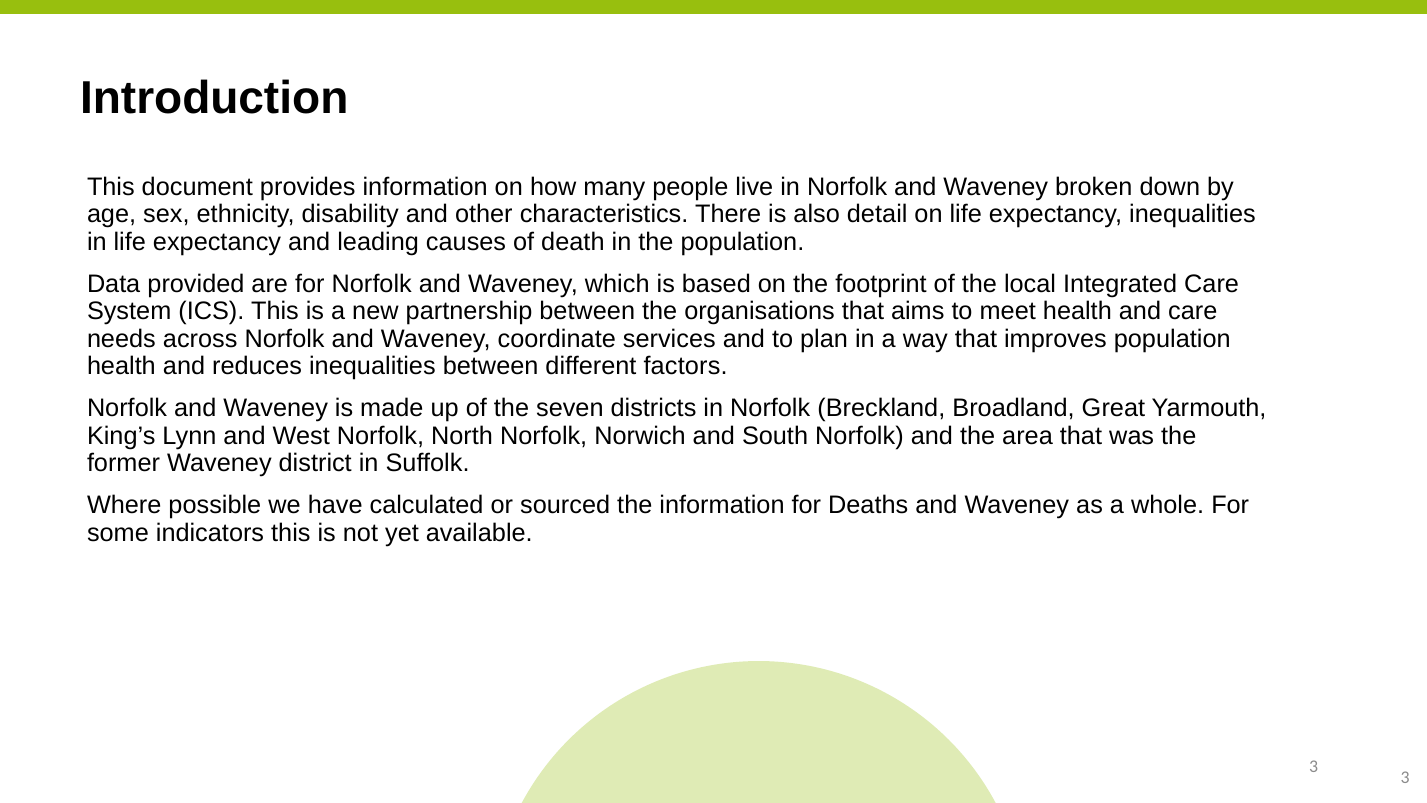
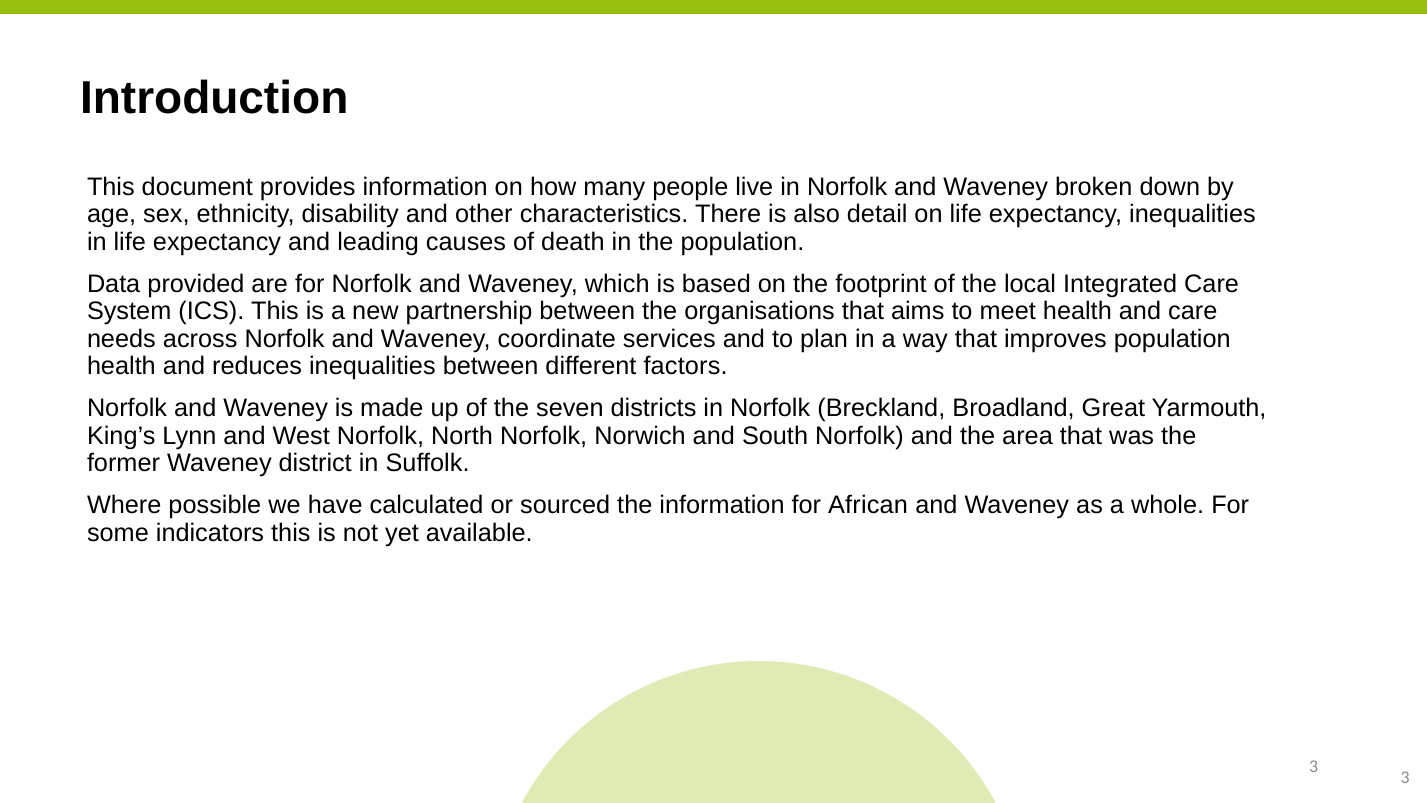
Deaths: Deaths -> African (868, 505)
